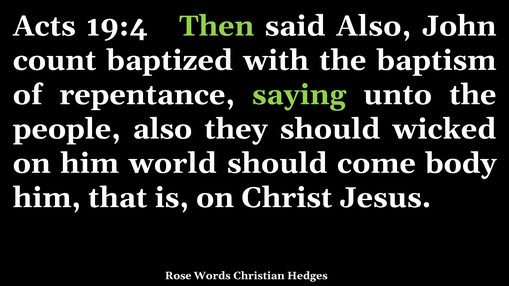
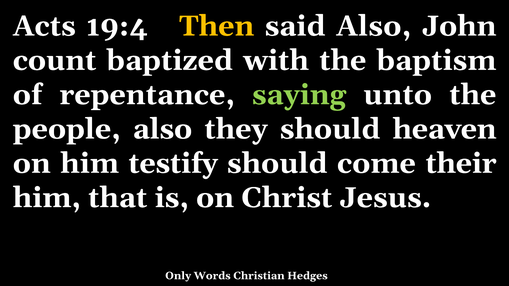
Then colour: light green -> yellow (217, 26)
wicked: wicked -> heaven (445, 129)
world: world -> testify (173, 164)
body: body -> their (461, 164)
Rose: Rose -> Only (178, 276)
